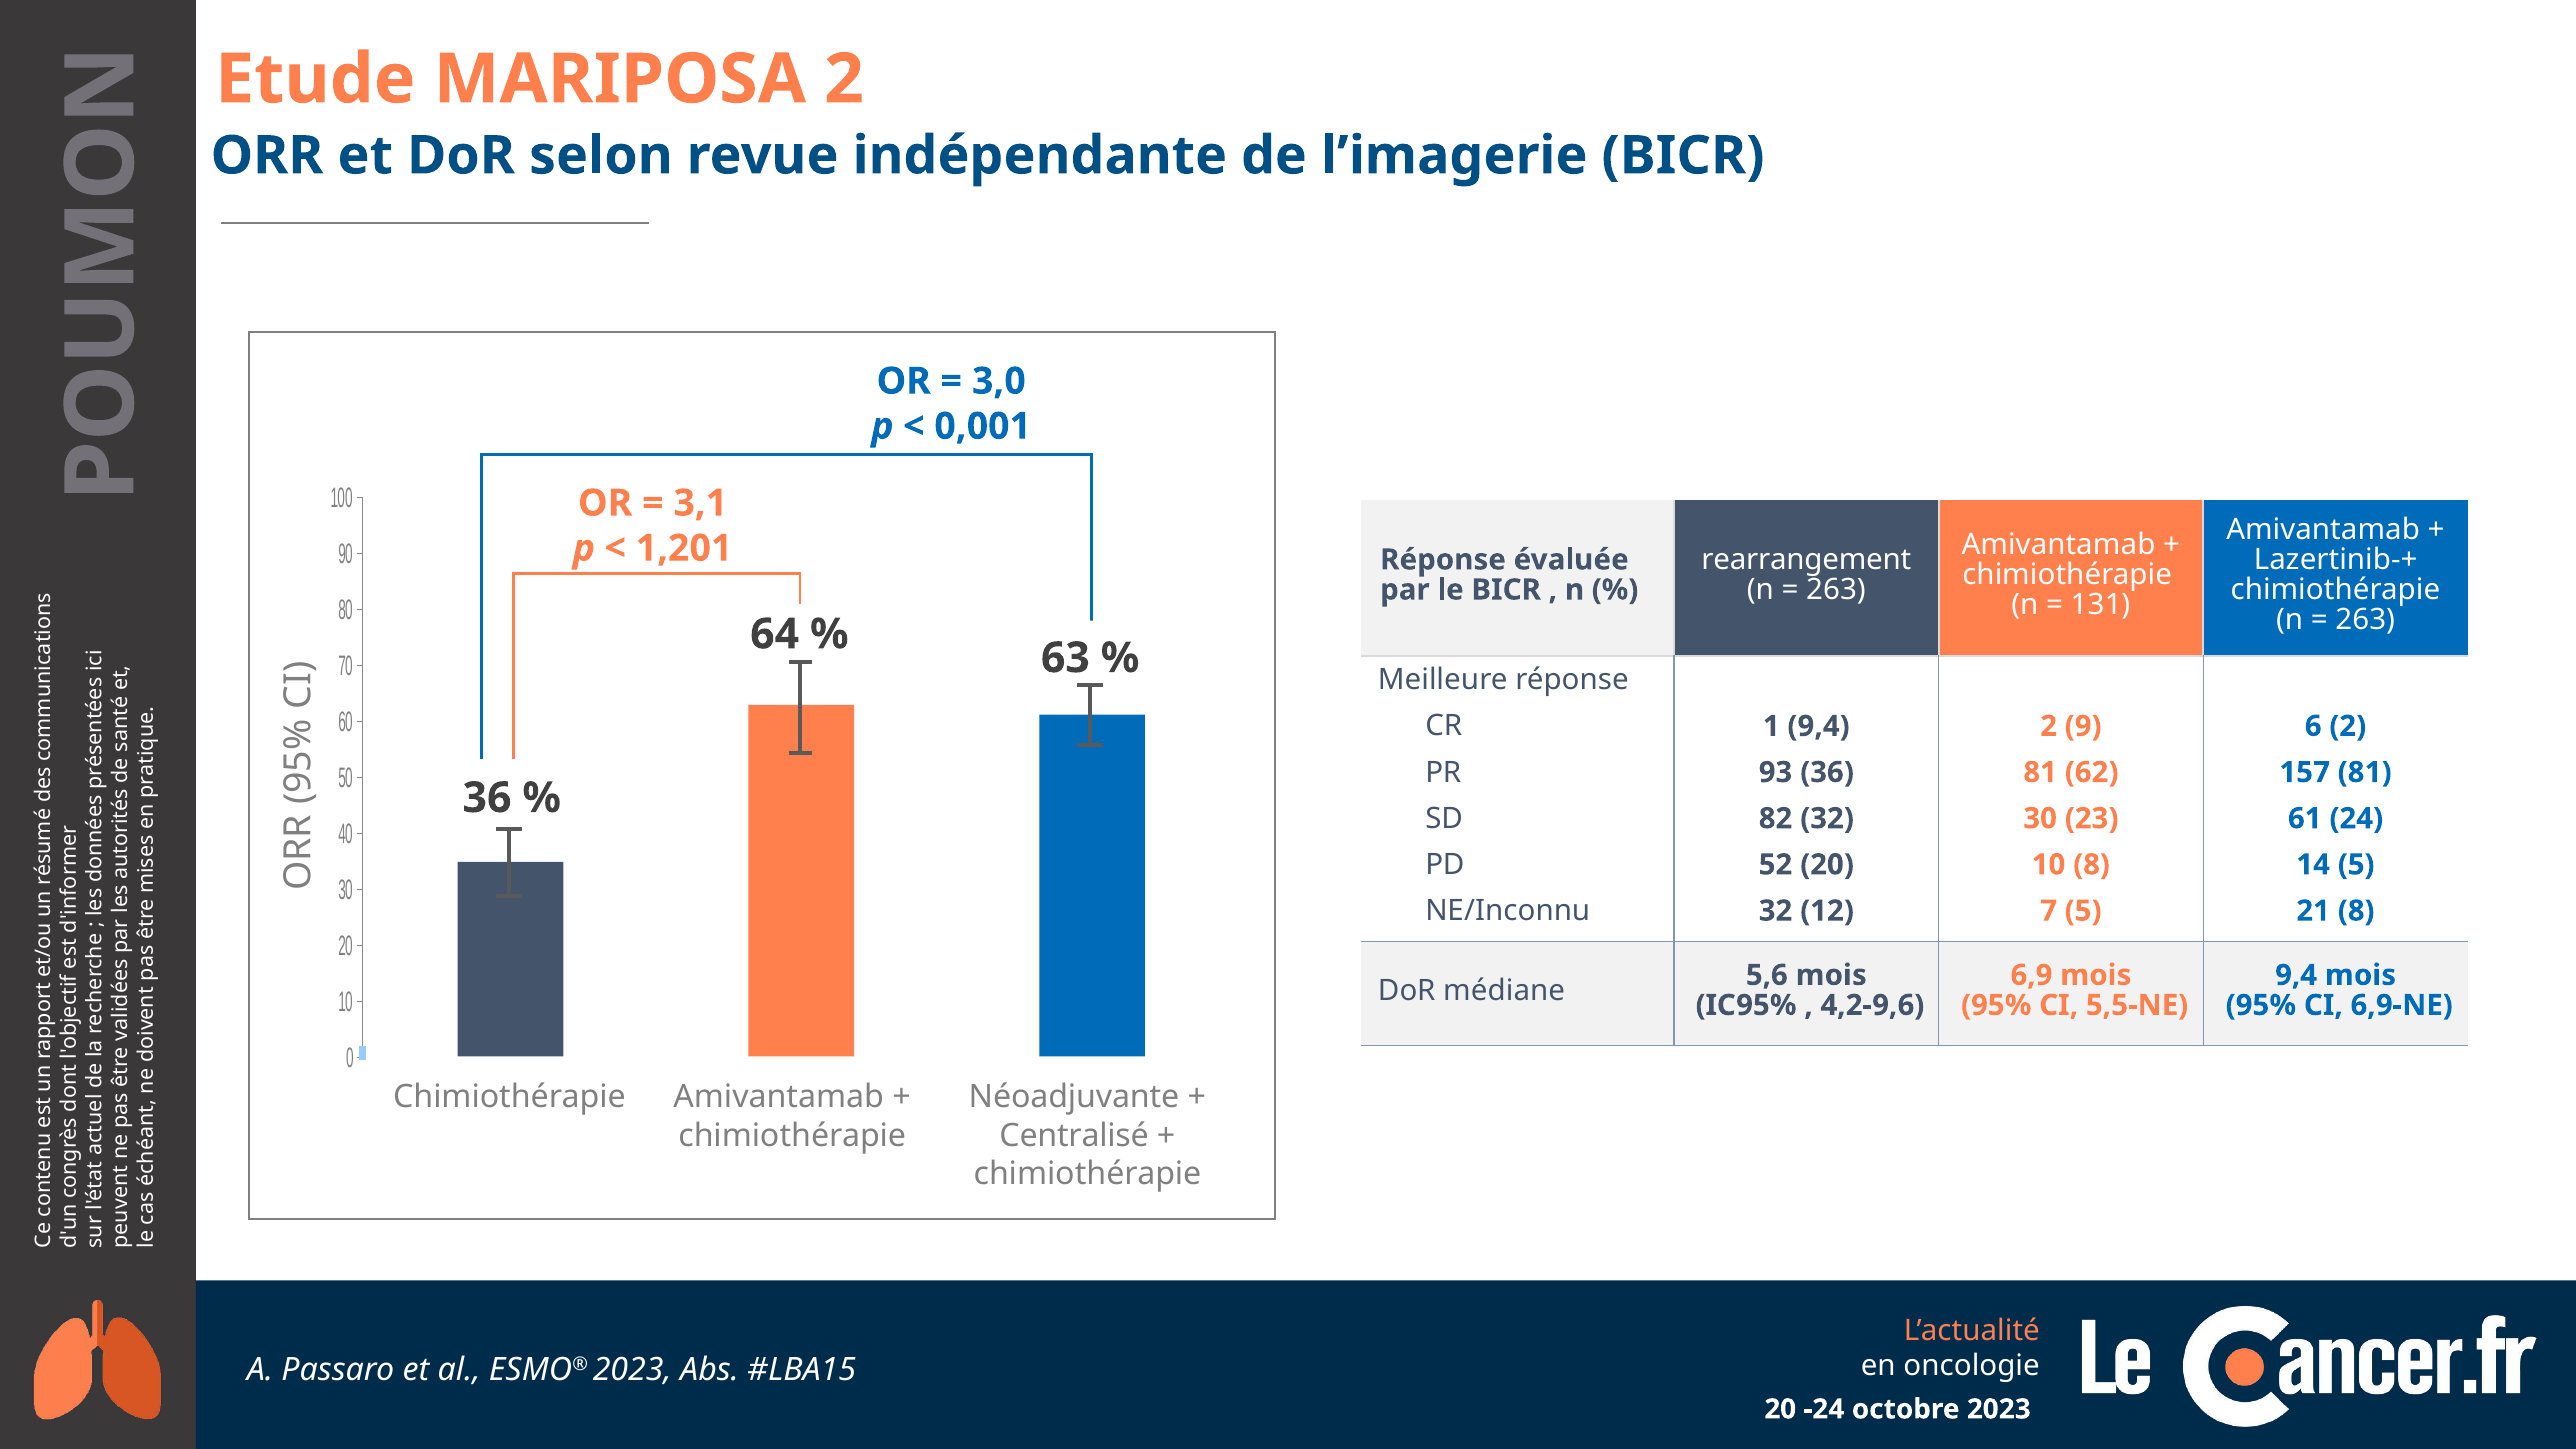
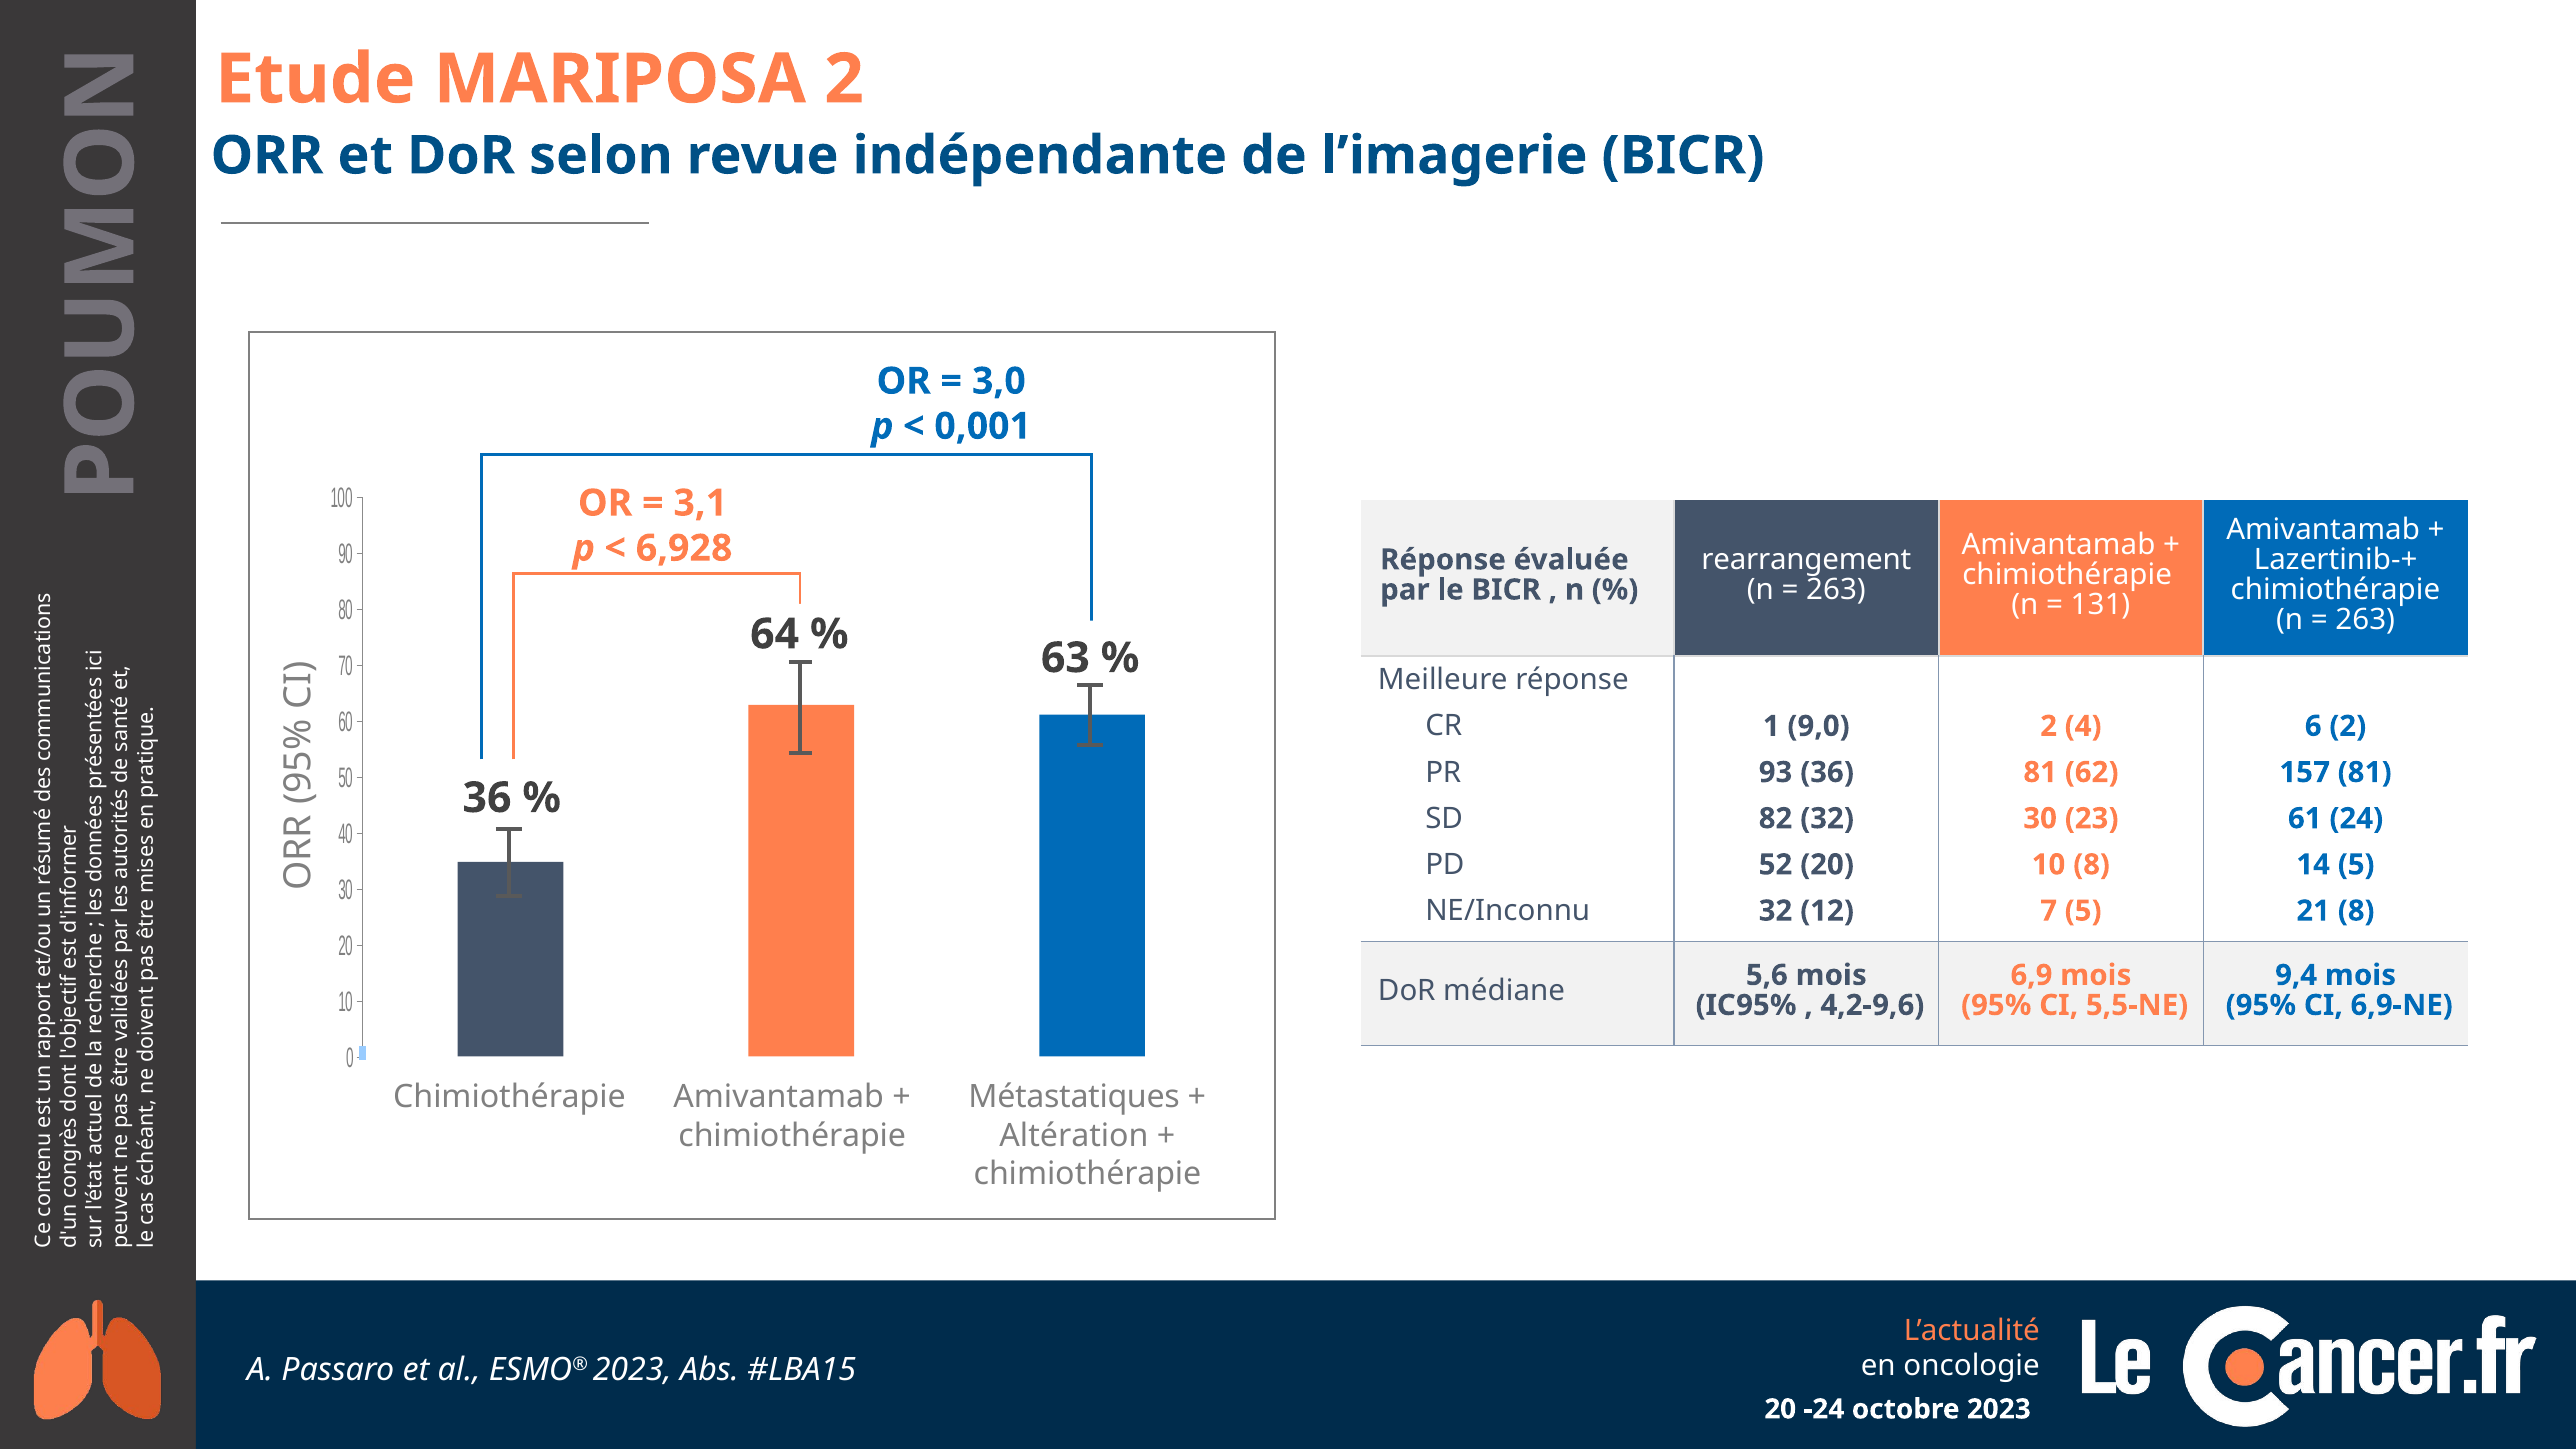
1,201: 1,201 -> 6,928 (684, 548)
1 9,4: 9,4 -> 9,0 (1819, 726)
2 9: 9 -> 4 (2083, 726)
Néoadjuvante: Néoadjuvante -> Métastatiques (1074, 1097)
Centralisé: Centralisé -> Altération (1074, 1136)
